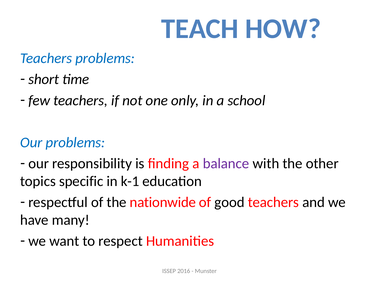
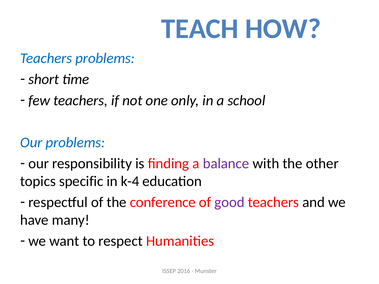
k-1: k-1 -> k-4 (130, 181)
nationwide: nationwide -> conference (163, 202)
good colour: black -> purple (229, 202)
